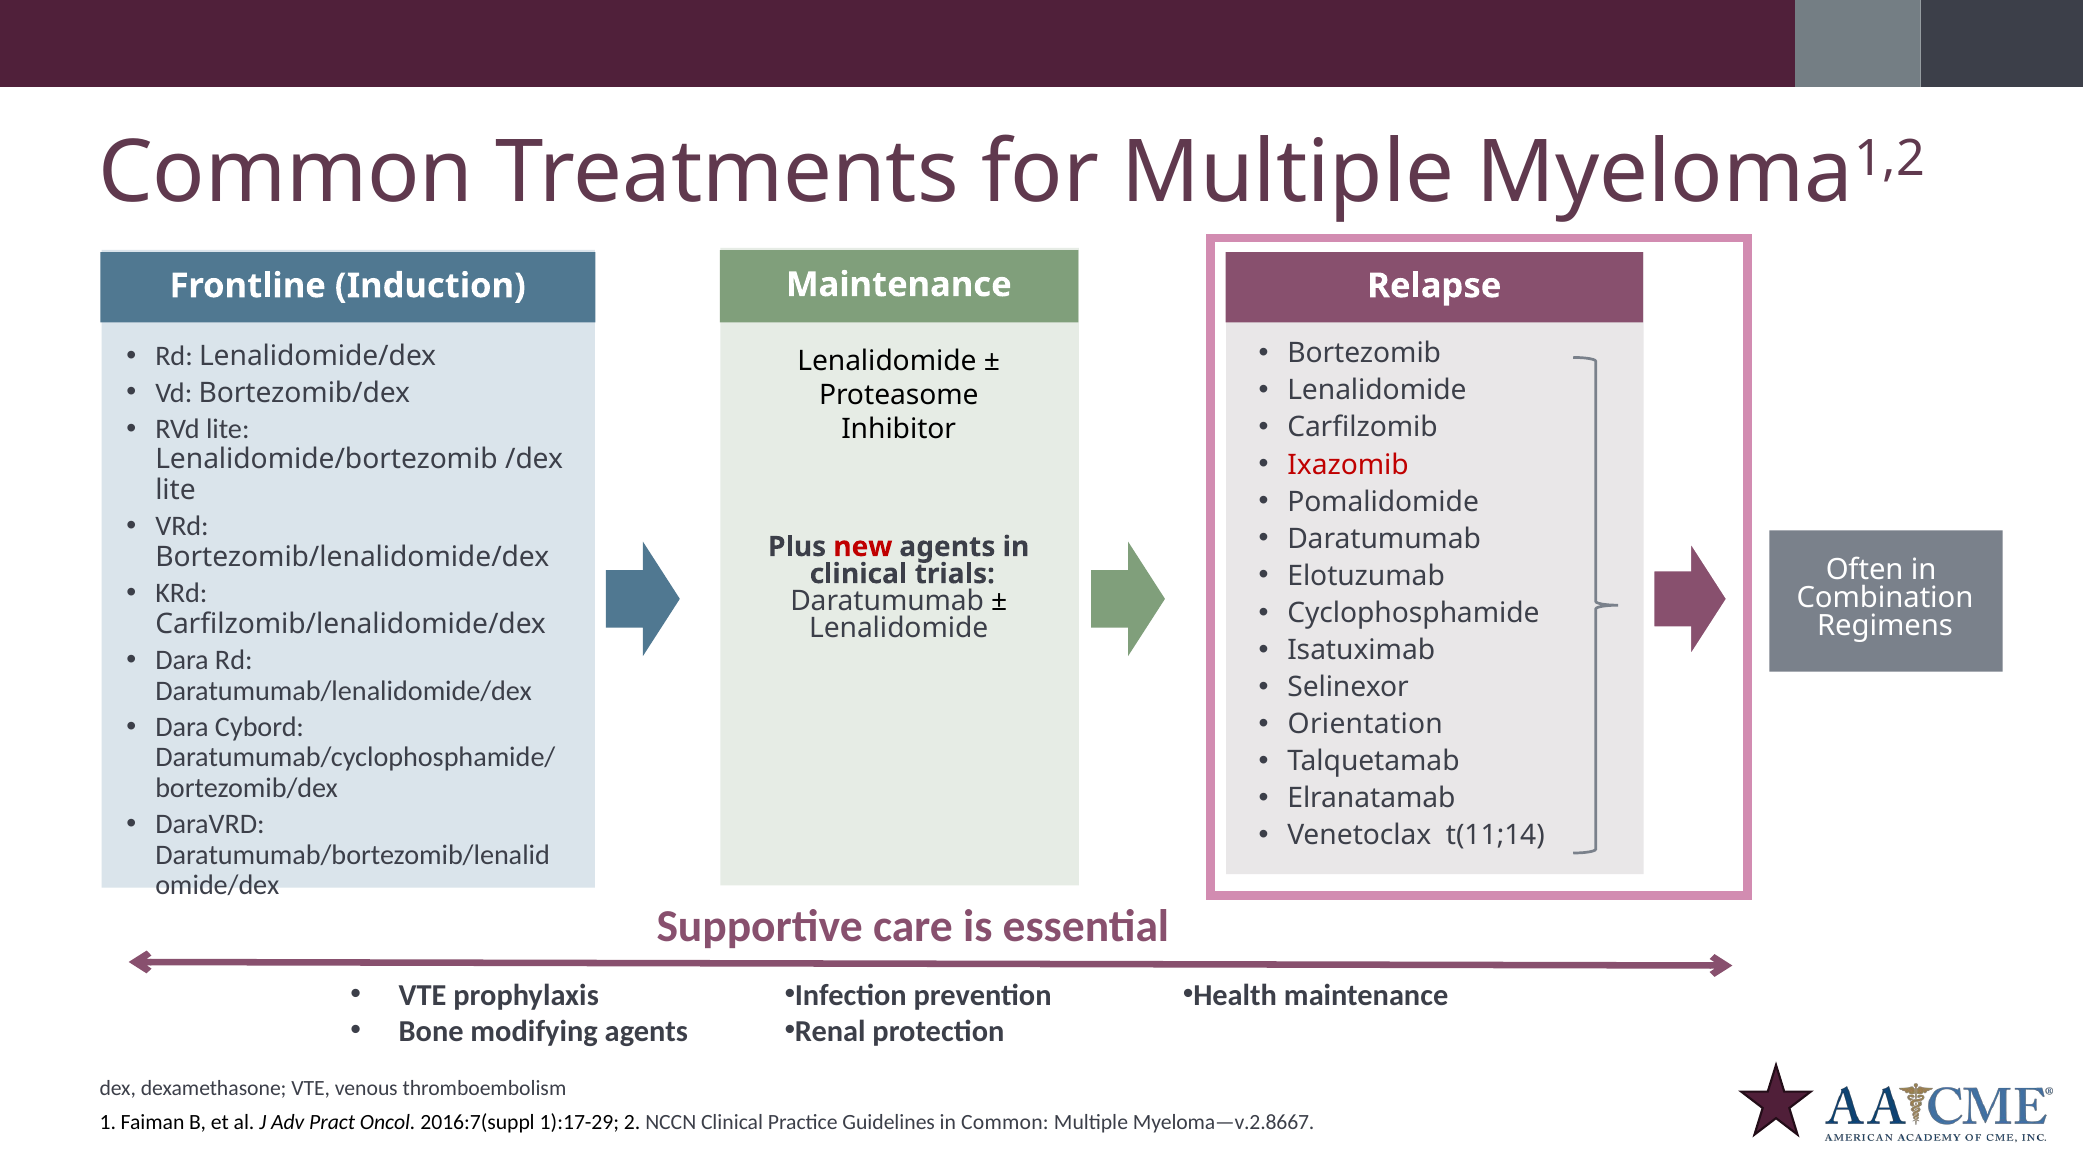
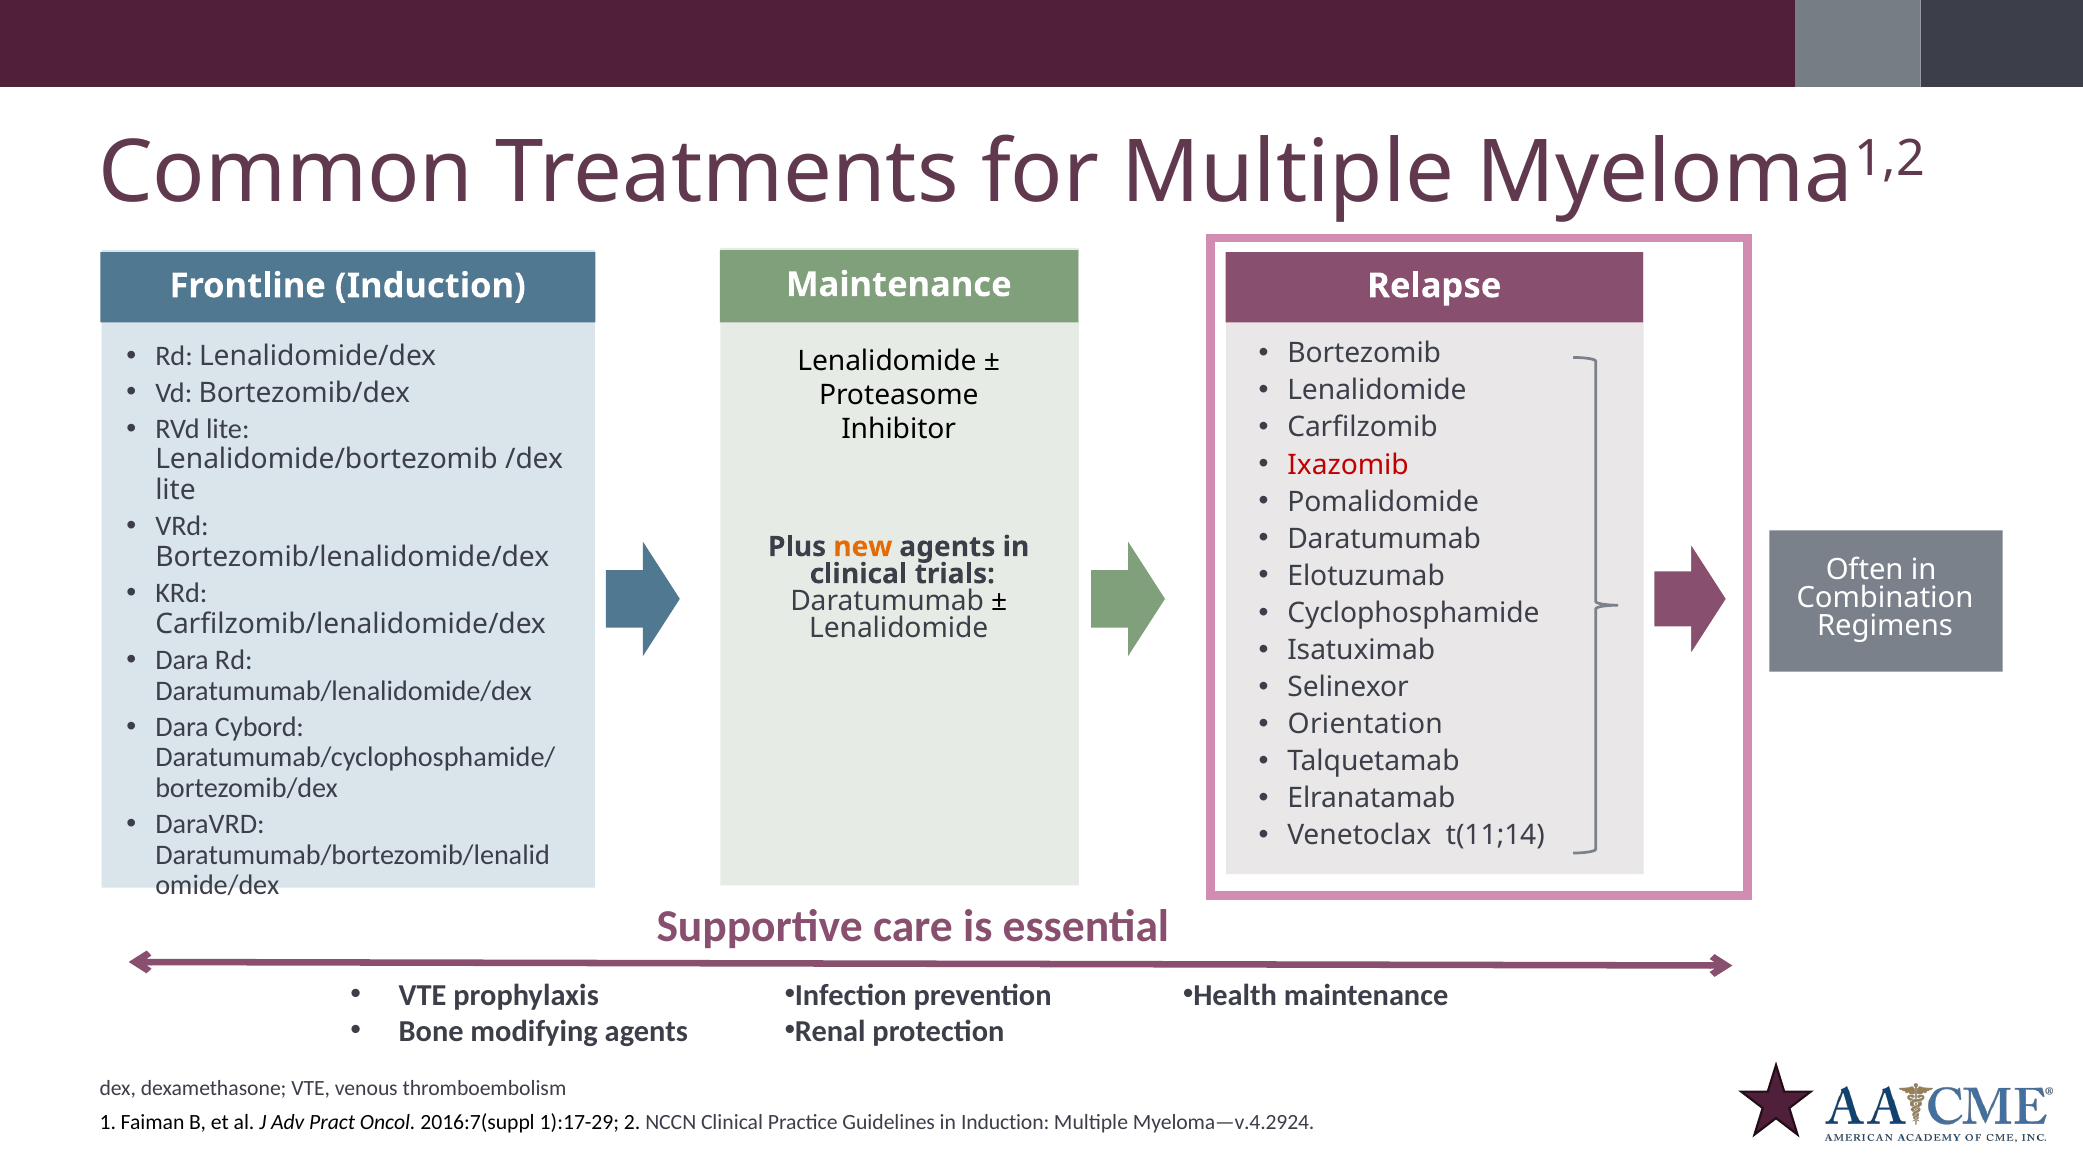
new colour: red -> orange (863, 547)
in Common: Common -> Induction (1005, 1122)
Myeloma—v.2.8667: Myeloma—v.2.8667 -> Myeloma—v.4.2924 (1224, 1122)
